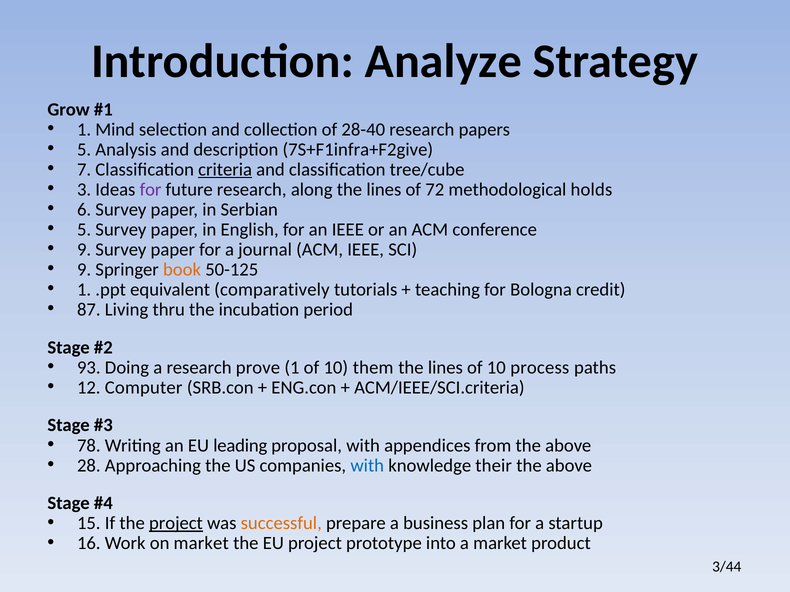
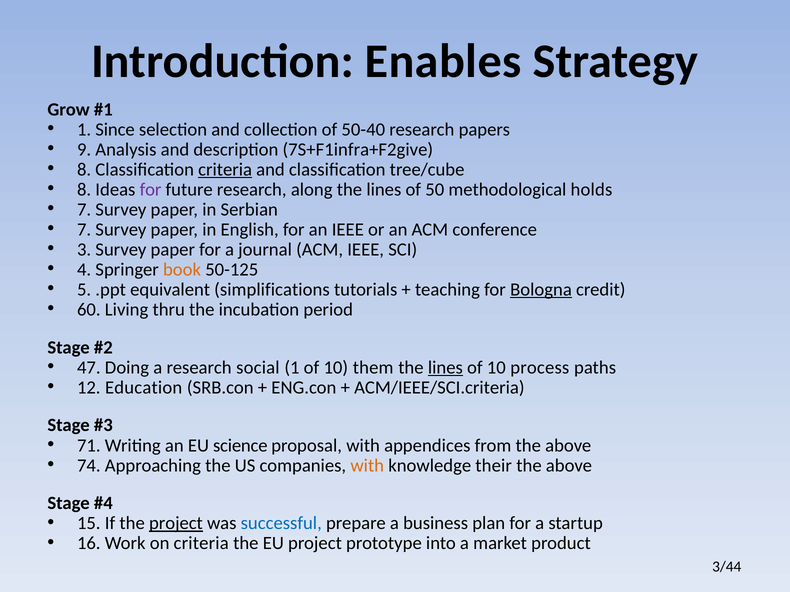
Analyze: Analyze -> Enables (443, 61)
Mind: Mind -> Since (115, 129)
28-40: 28-40 -> 50-40 (363, 129)
5: 5 -> 9 (84, 150)
7: 7 -> 8 (84, 170)
3: 3 -> 8 (84, 190)
72: 72 -> 50 (435, 190)
6: 6 -> 7 (84, 210)
5: 5 -> 7 (84, 230)
9: 9 -> 3 (84, 250)
9: 9 -> 4 (84, 270)
1: 1 -> 5 (84, 290)
comparatively: comparatively -> simplifications (272, 290)
Bologna underline: none -> present (541, 290)
87: 87 -> 60 (89, 310)
93: 93 -> 47 (89, 368)
prove: prove -> social (258, 368)
lines underline: none -> present (445, 368)
Computer: Computer -> Education (144, 388)
78: 78 -> 71 (89, 446)
leading: leading -> science (240, 446)
28: 28 -> 74 (89, 466)
with colour: blue -> orange (367, 466)
successful colour: orange -> blue (281, 524)
on market: market -> criteria (201, 544)
